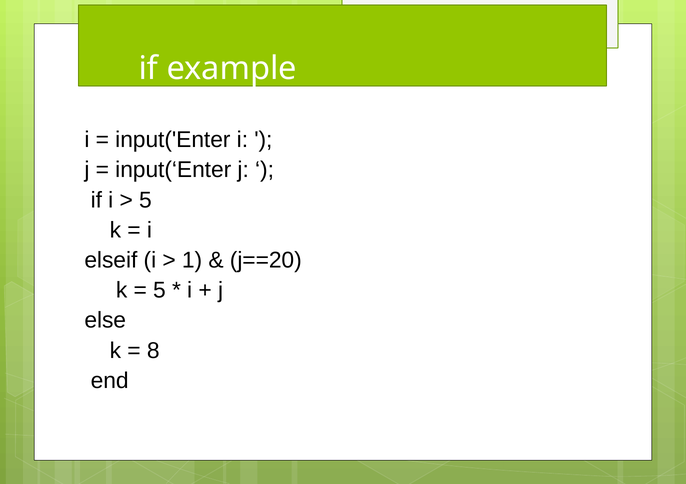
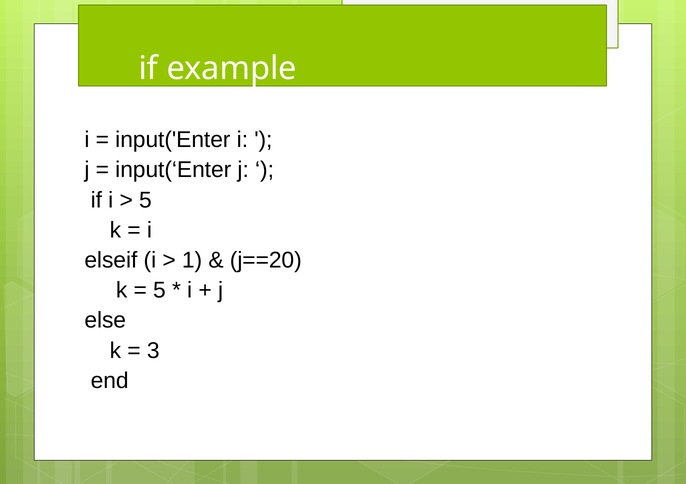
8: 8 -> 3 (153, 351)
